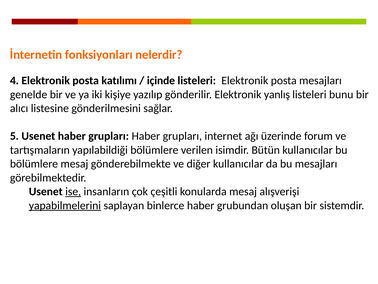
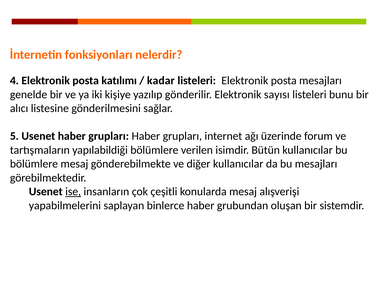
içinde: içinde -> kadar (161, 80)
yanlış: yanlış -> sayısı (277, 94)
yapabilmelerini underline: present -> none (65, 205)
